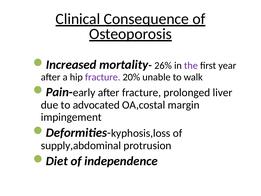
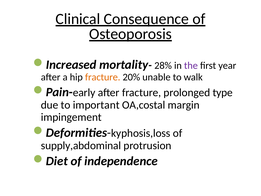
26%: 26% -> 28% (163, 65)
fracture colour: purple -> orange (103, 77)
liver: liver -> type (223, 92)
advocated: advocated -> important (96, 105)
